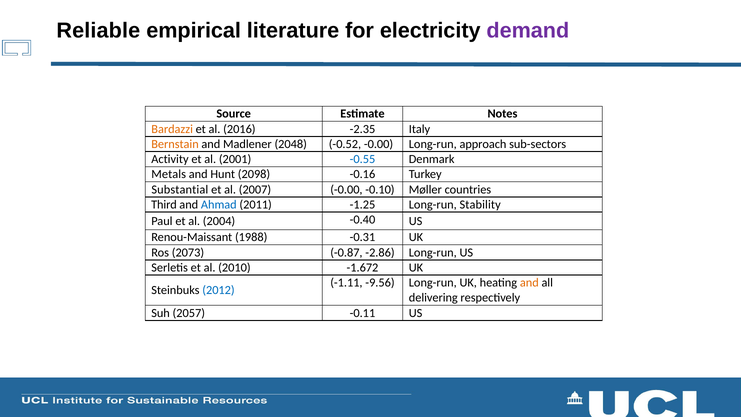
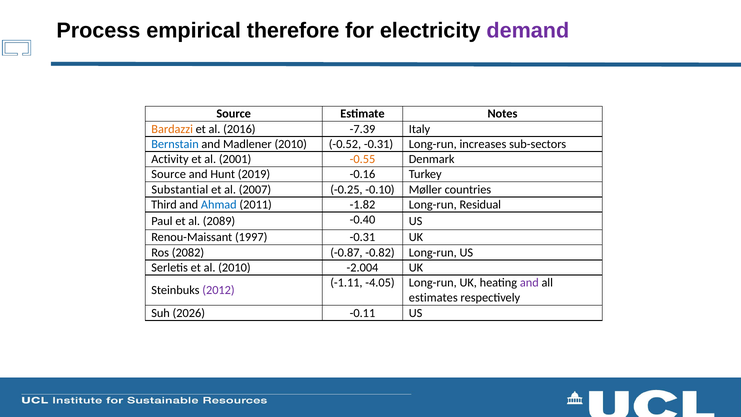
Reliable: Reliable -> Process (98, 31)
literature: literature -> therefore (293, 31)
-2.35: -2.35 -> -7.39 (362, 129)
Bernstain colour: orange -> blue (175, 144)
Madlener 2048: 2048 -> 2010 (291, 144)
-0.52 -0.00: -0.00 -> -0.31 (379, 144)
approach: approach -> increases (483, 144)
-0.55 colour: blue -> orange (362, 159)
Metals: Metals -> Source (169, 174)
2098: 2098 -> 2019 (254, 174)
2007 -0.00: -0.00 -> -0.25 (346, 189)
-1.25: -1.25 -> -1.82 (362, 205)
Stability: Stability -> Residual (480, 205)
2004: 2004 -> 2089 (219, 221)
1988: 1988 -> 1997 (251, 237)
2073: 2073 -> 2082 (188, 252)
-2.86: -2.86 -> -0.82 (380, 252)
-1.672: -1.672 -> -2.004 (362, 268)
-9.56: -9.56 -> -4.05 (380, 283)
and colour: orange -> purple (529, 283)
2012 colour: blue -> purple (219, 290)
delivering: delivering -> estimates (433, 298)
2057: 2057 -> 2026 (189, 313)
